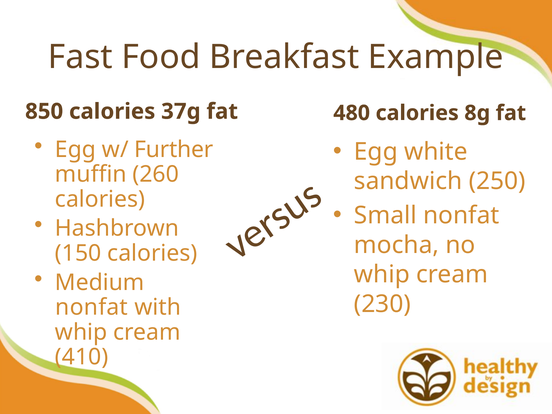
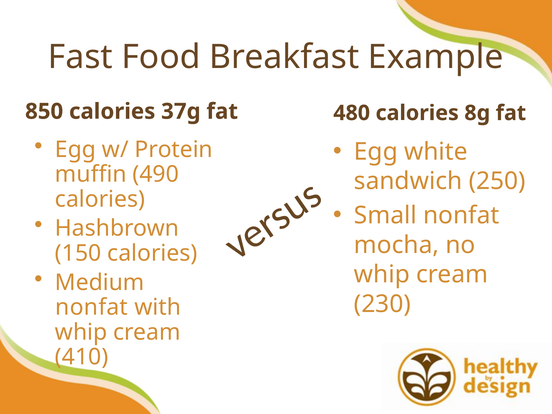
Further: Further -> Protein (174, 149)
260: 260 -> 490 (156, 174)
